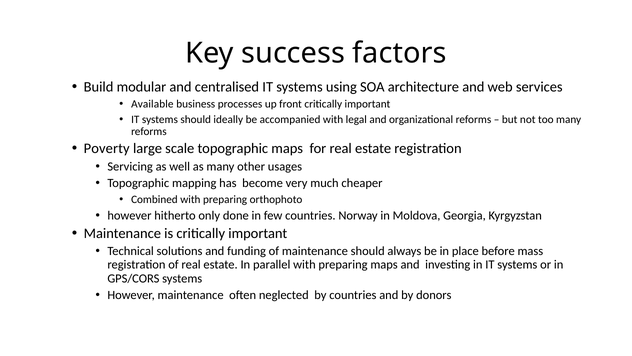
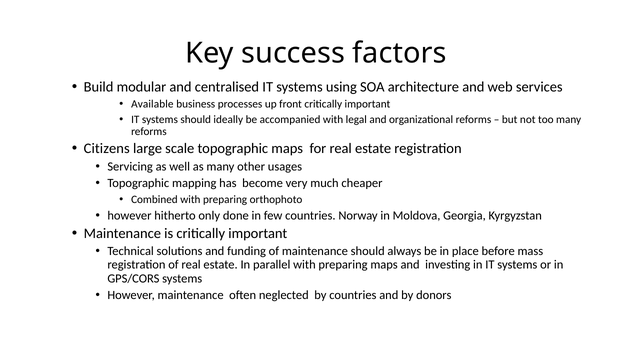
Poverty: Poverty -> Citizens (107, 148)
